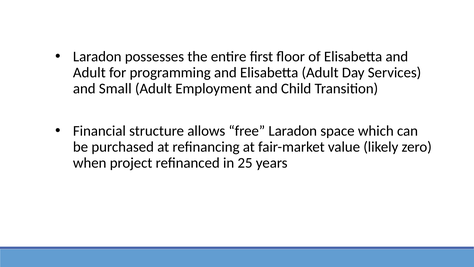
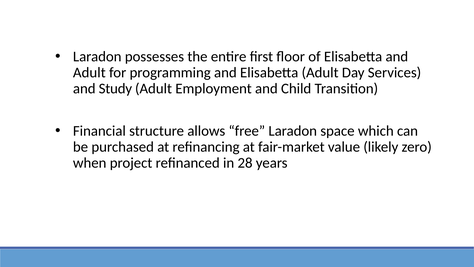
Small: Small -> Study (115, 88)
25: 25 -> 28 (245, 163)
